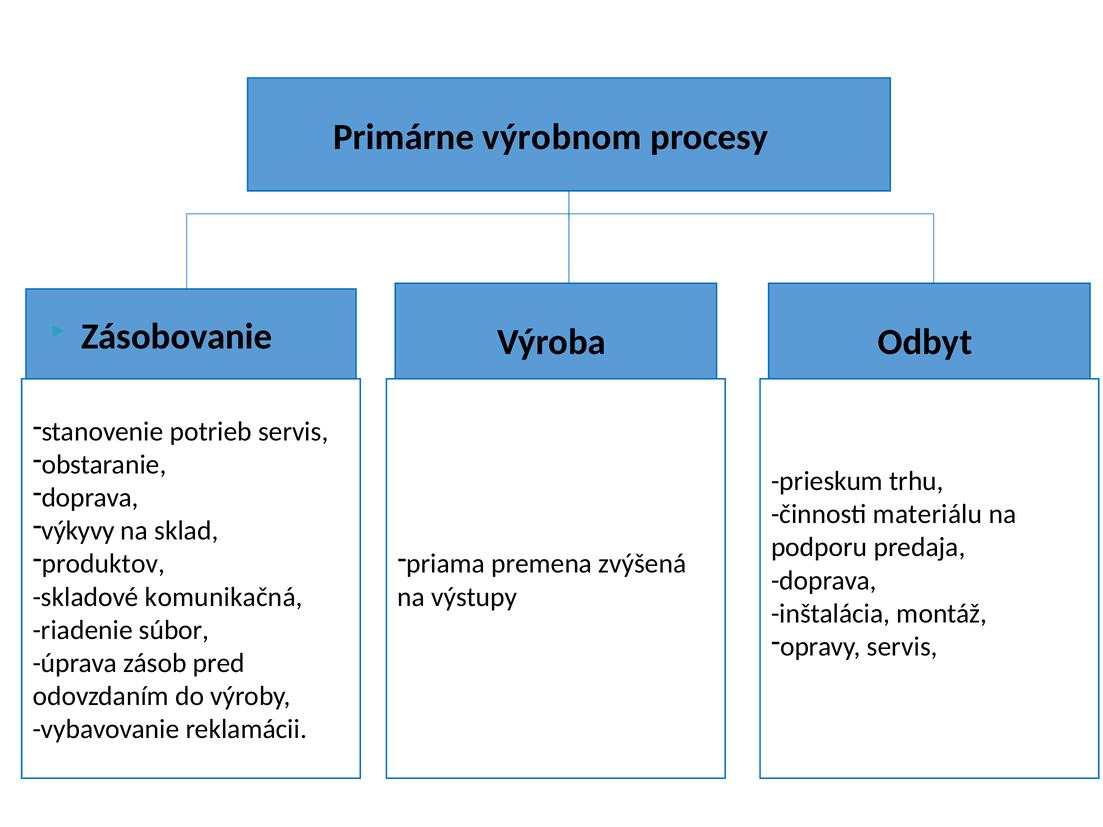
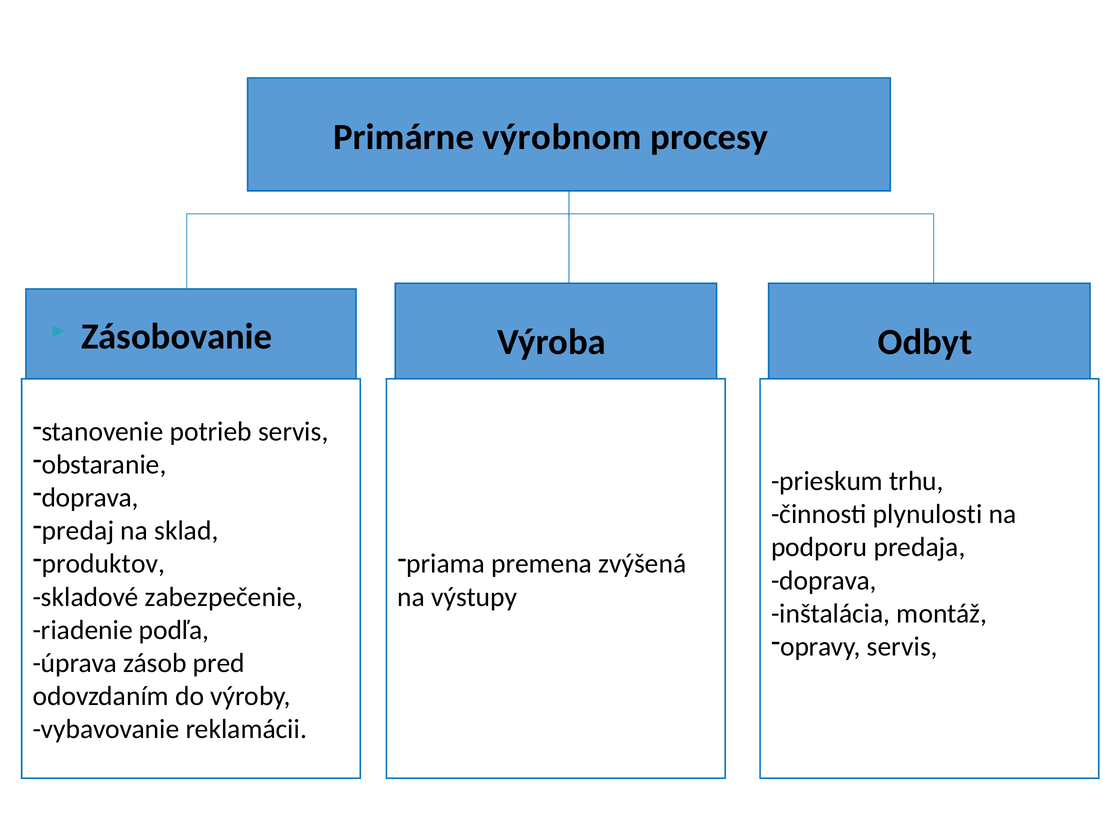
materiálu: materiálu -> plynulosti (928, 514)
výkyvy: výkyvy -> predaj (78, 531)
komunikačná: komunikačná -> zabezpečenie (224, 597)
súbor: súbor -> podľa (174, 630)
